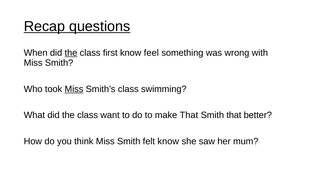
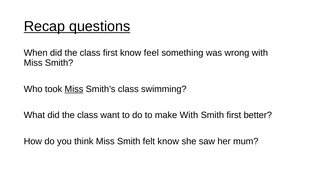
the underline: present -> none (71, 53)
make That: That -> With (189, 115)
Smith that: that -> first (234, 115)
